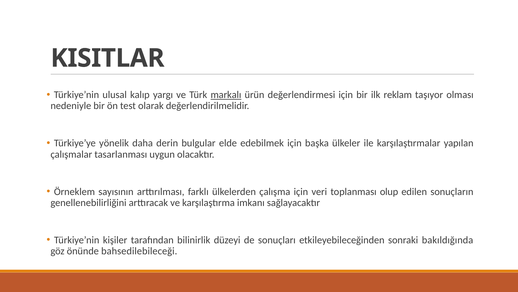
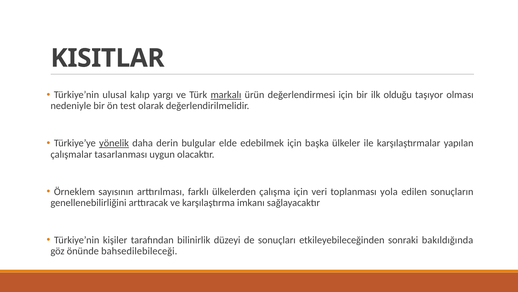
reklam: reklam -> olduğu (398, 95)
yönelik underline: none -> present (114, 143)
olup: olup -> yola (389, 191)
